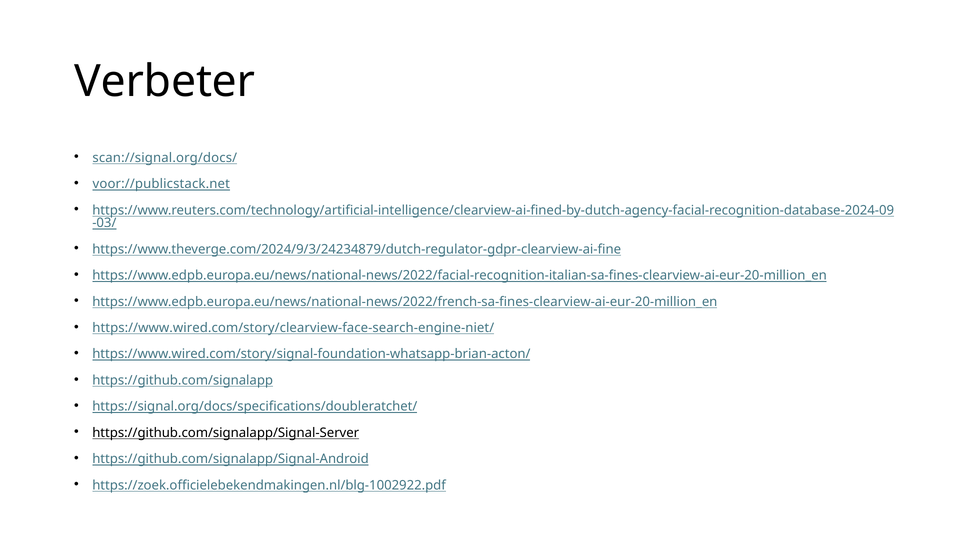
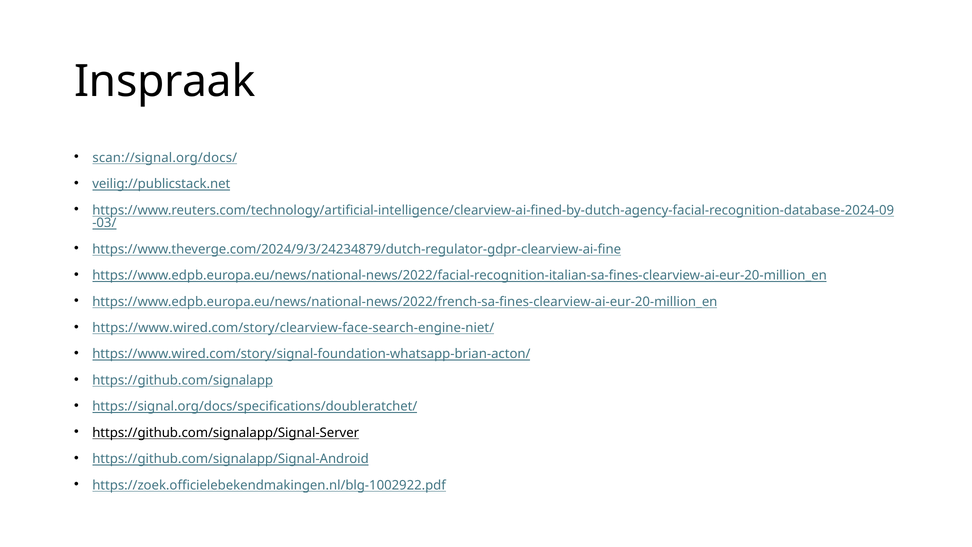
Verbeter: Verbeter -> Inspraak (165, 82)
voor://publicstack.net: voor://publicstack.net -> veilig://publicstack.net (161, 184)
